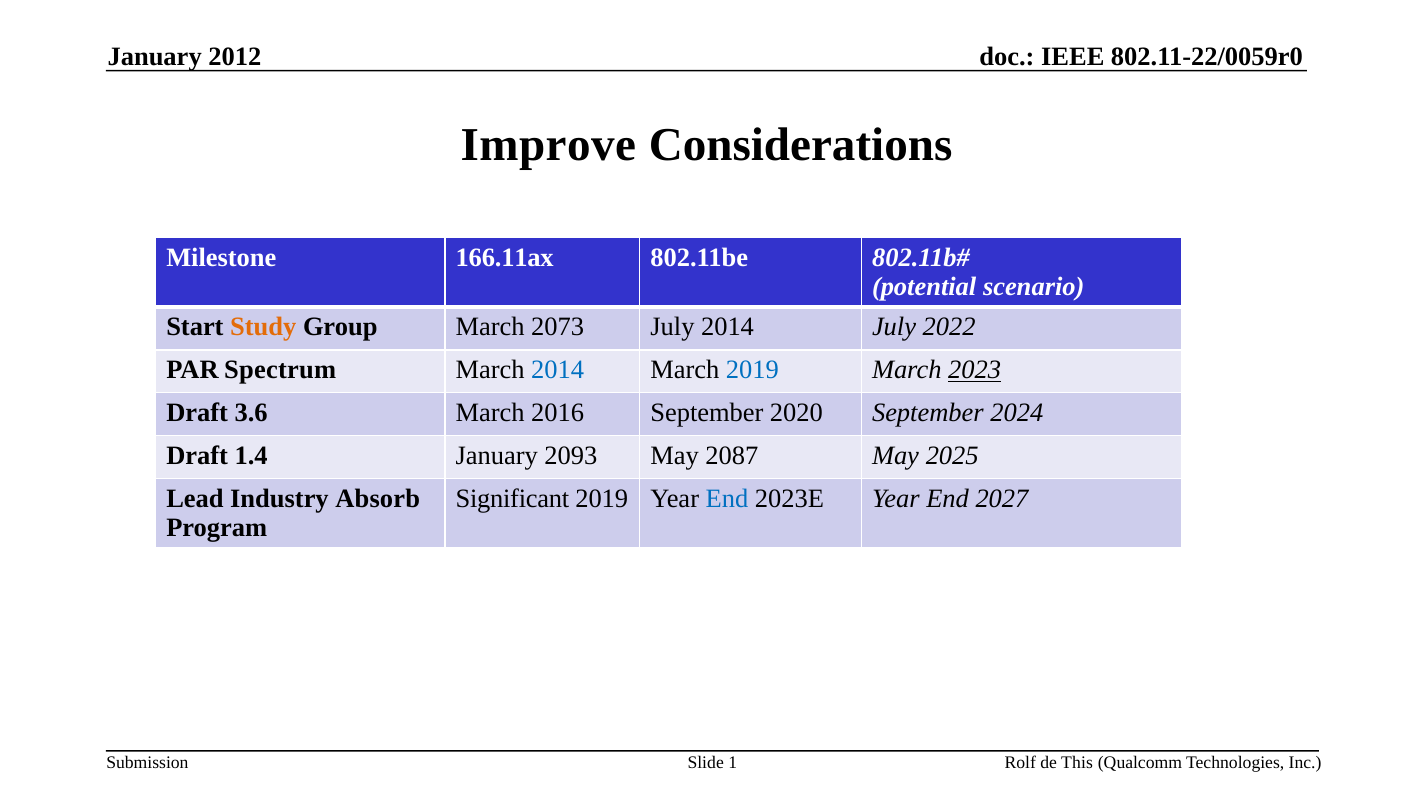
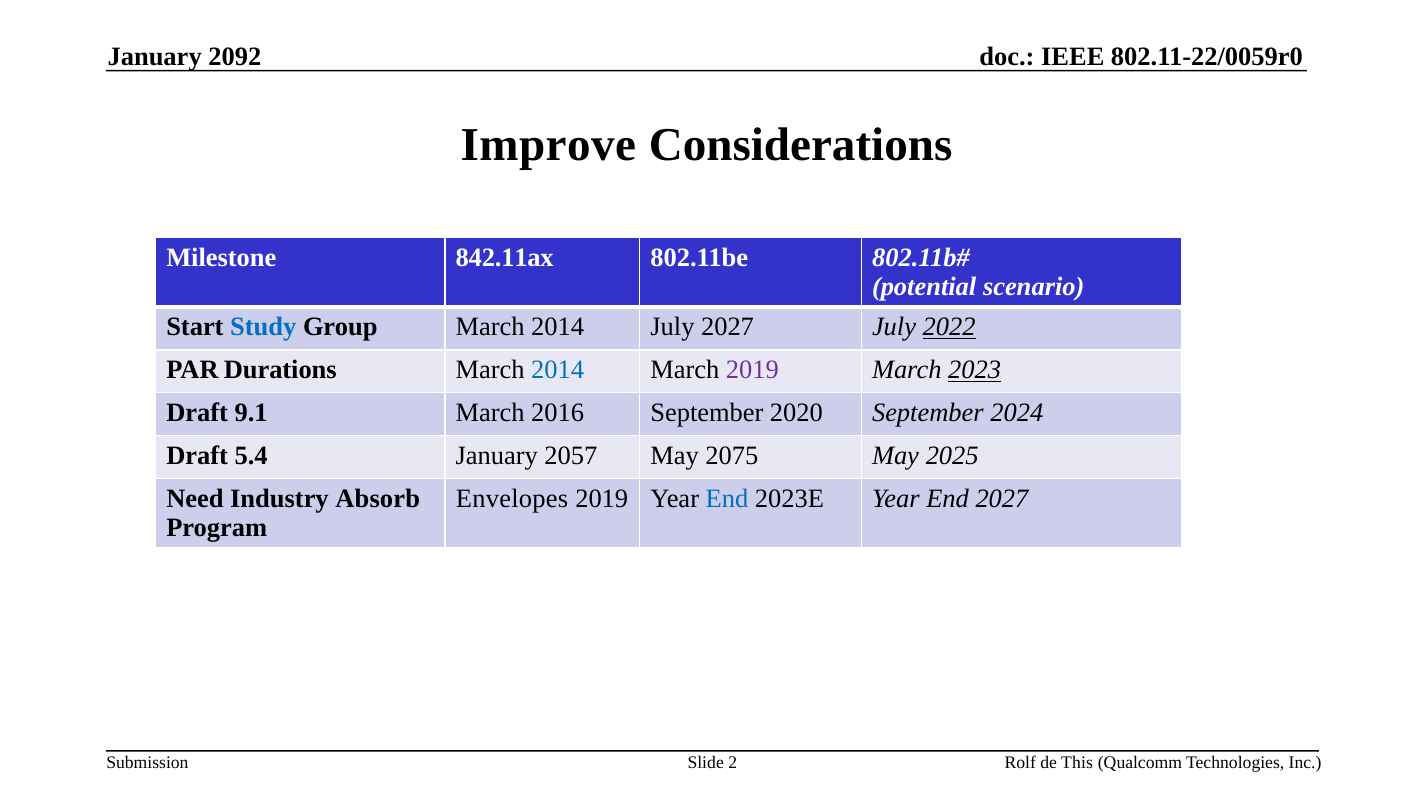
2012: 2012 -> 2092 (235, 57)
166.11ax: 166.11ax -> 842.11ax (505, 258)
Study colour: orange -> blue (263, 327)
Group March 2073: 2073 -> 2014 (558, 327)
July 2014: 2014 -> 2027 (728, 327)
2022 underline: none -> present (949, 327)
Spectrum: Spectrum -> Durations (280, 370)
2019 colour: blue -> purple (752, 370)
3.6: 3.6 -> 9.1 (251, 412)
1.4: 1.4 -> 5.4 (251, 455)
2093: 2093 -> 2057 (571, 455)
2087: 2087 -> 2075 (732, 455)
Lead: Lead -> Need (195, 498)
Significant: Significant -> Envelopes (512, 498)
1: 1 -> 2 (733, 762)
